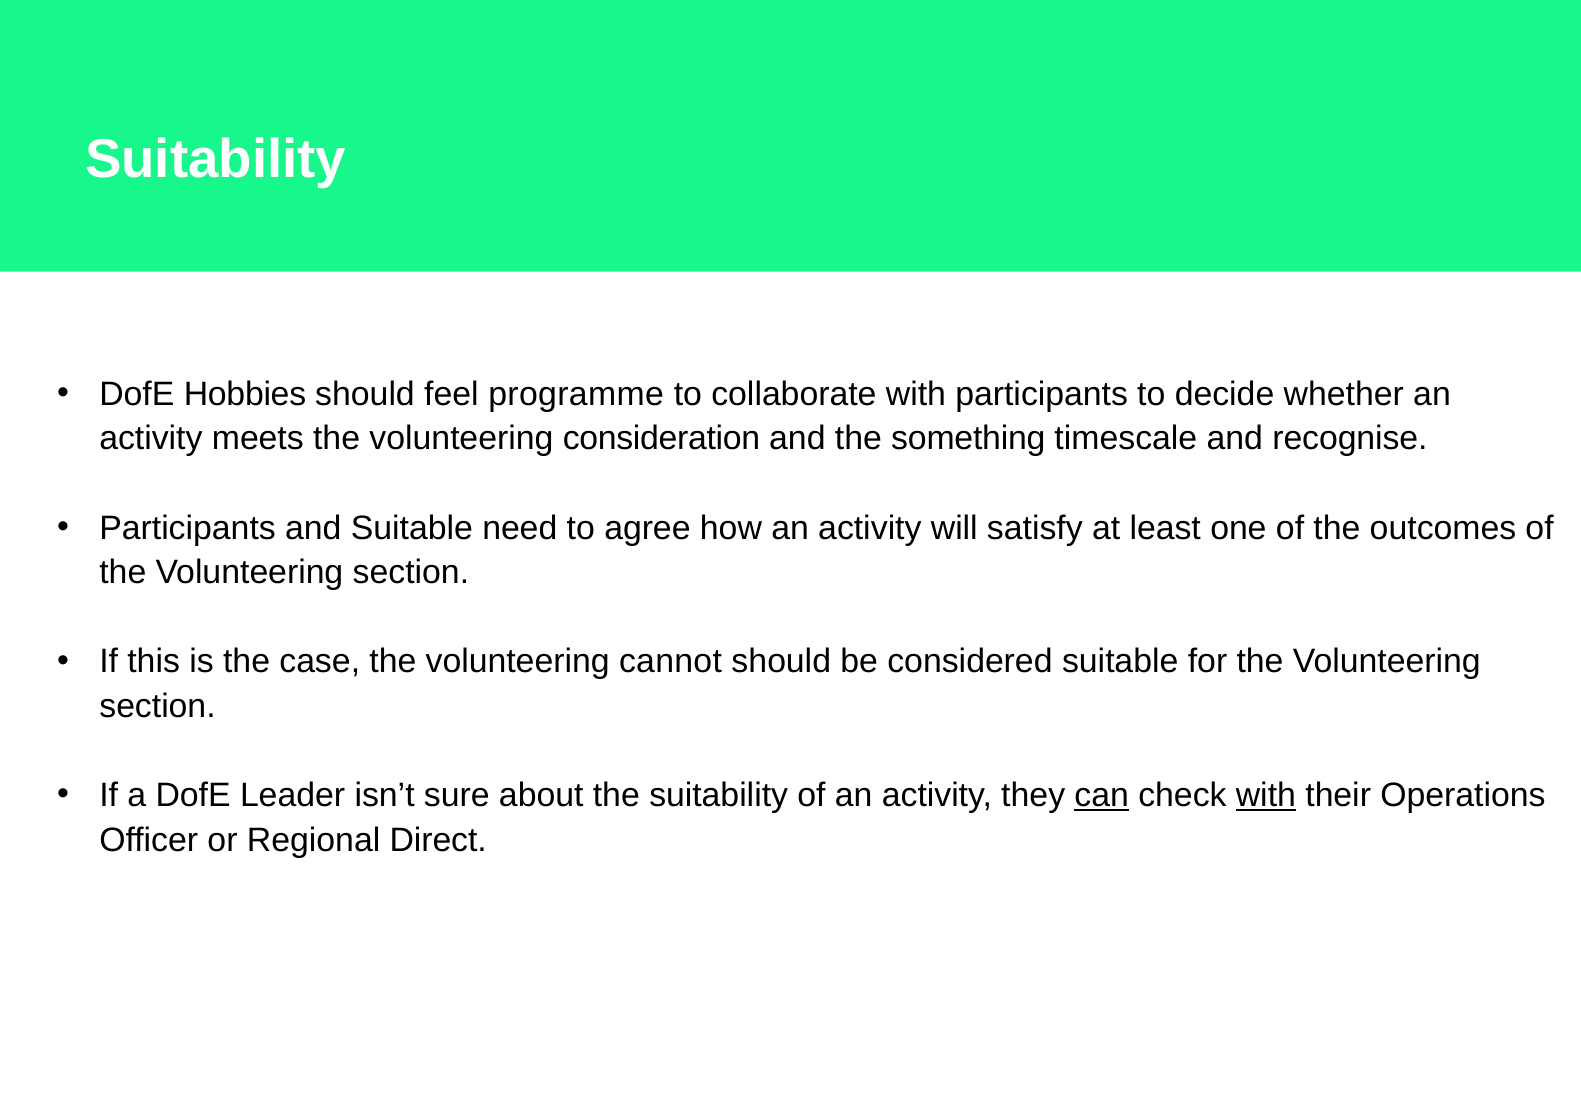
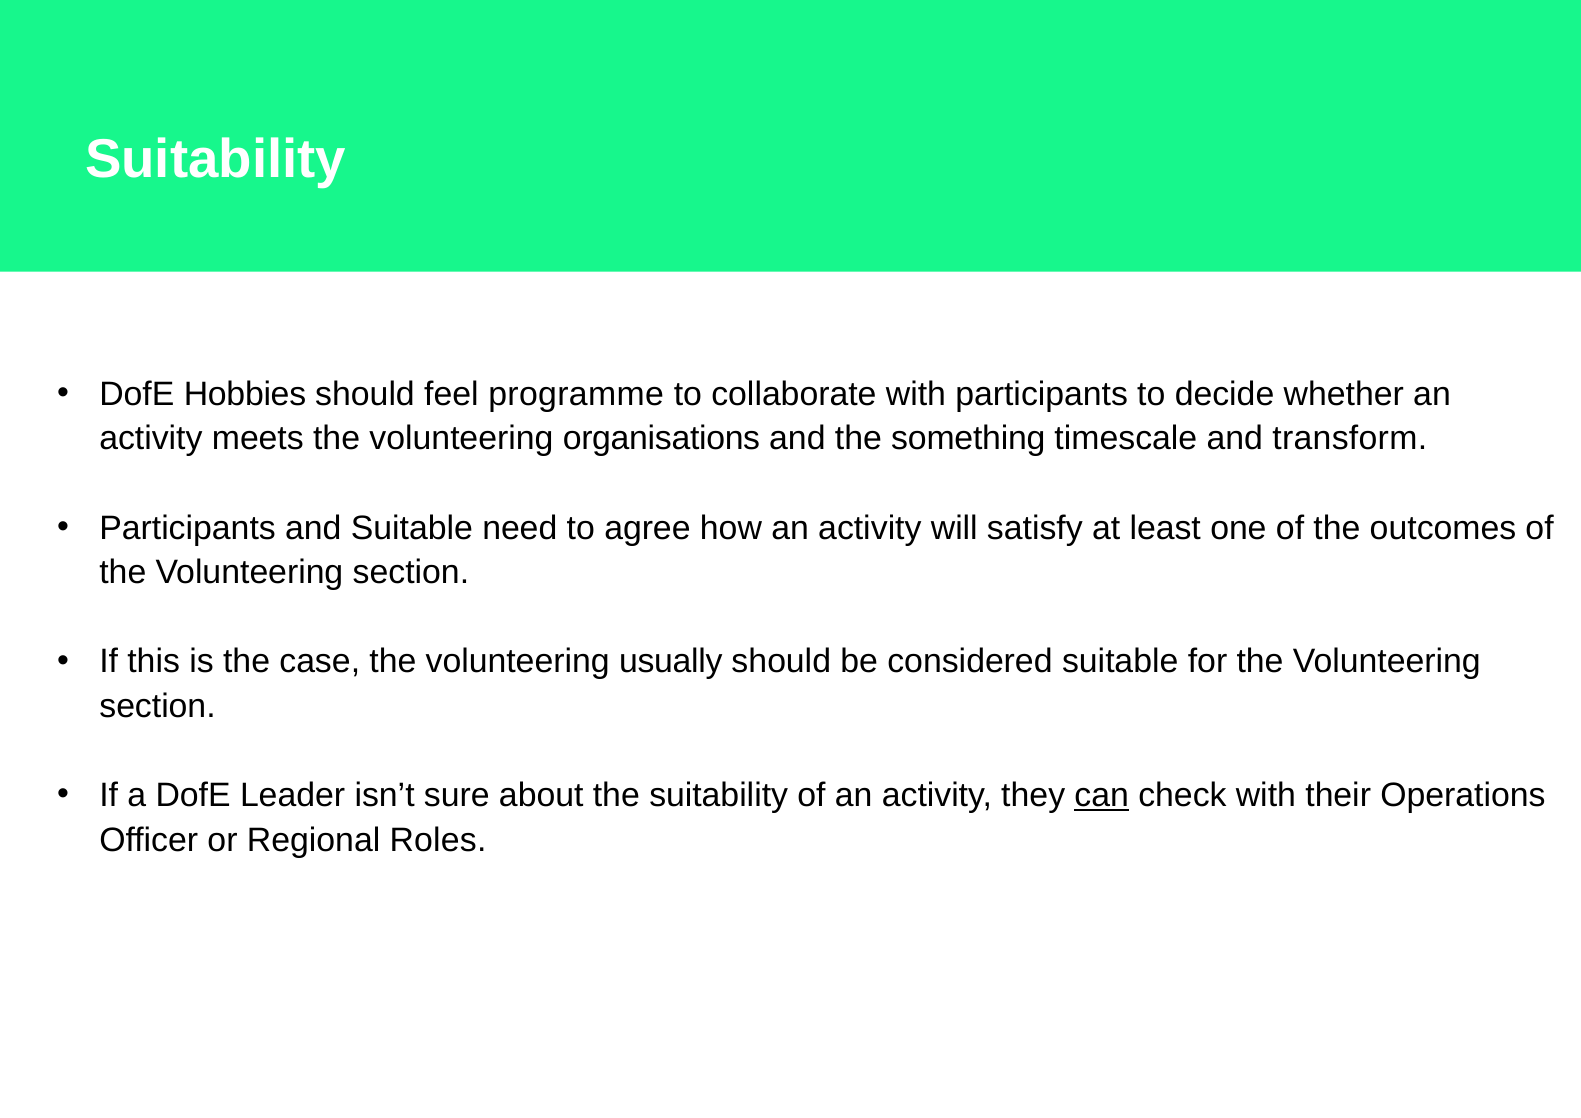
consideration: consideration -> organisations (661, 439)
recognise: recognise -> transform (1350, 439)
cannot: cannot -> usually (671, 662)
with underline: present -> none (1266, 796)
Direct: Direct -> Roles (438, 840)
